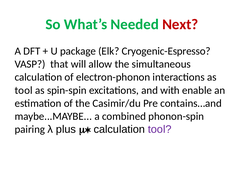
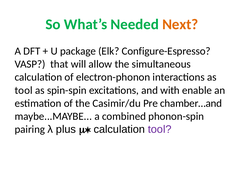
Next colour: red -> orange (180, 24)
Cryogenic-Espresso: Cryogenic-Espresso -> Configure-Espresso (166, 51)
contains…and: contains…and -> chamber…and (191, 103)
